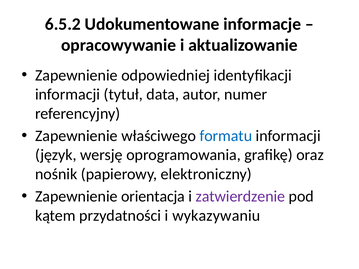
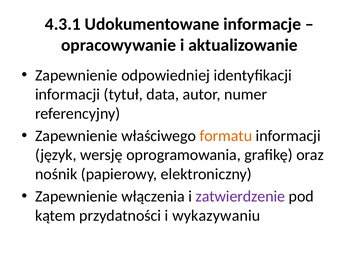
6.5.2: 6.5.2 -> 4.3.1 (63, 24)
formatu colour: blue -> orange (226, 136)
orientacja: orientacja -> włączenia (153, 197)
